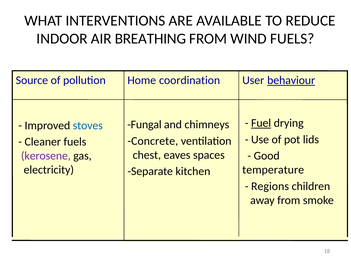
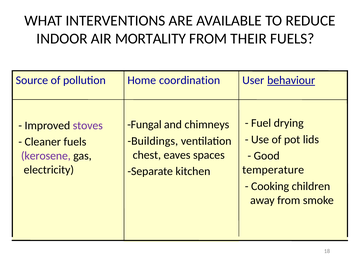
BREATHING: BREATHING -> MORTALITY (150, 39)
WIND: WIND -> THEIR (249, 39)
Fuel underline: present -> none (261, 123)
stoves colour: blue -> purple (88, 126)
Concrete: Concrete -> Buildings (153, 141)
Regions: Regions -> Cooking (270, 186)
